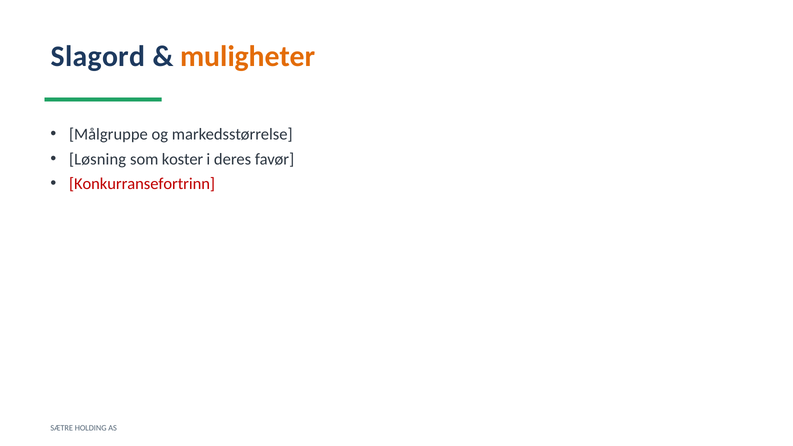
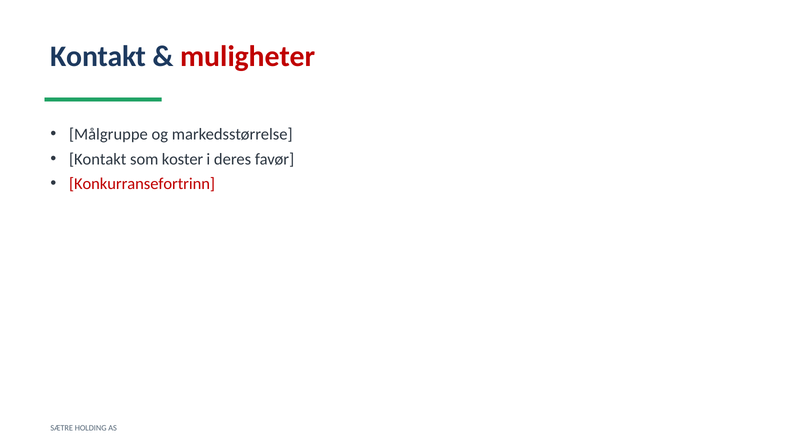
Slagord: Slagord -> Kontakt (98, 57)
muligheter colour: orange -> red (248, 57)
Løsning: Løsning -> Kontakt (98, 159)
